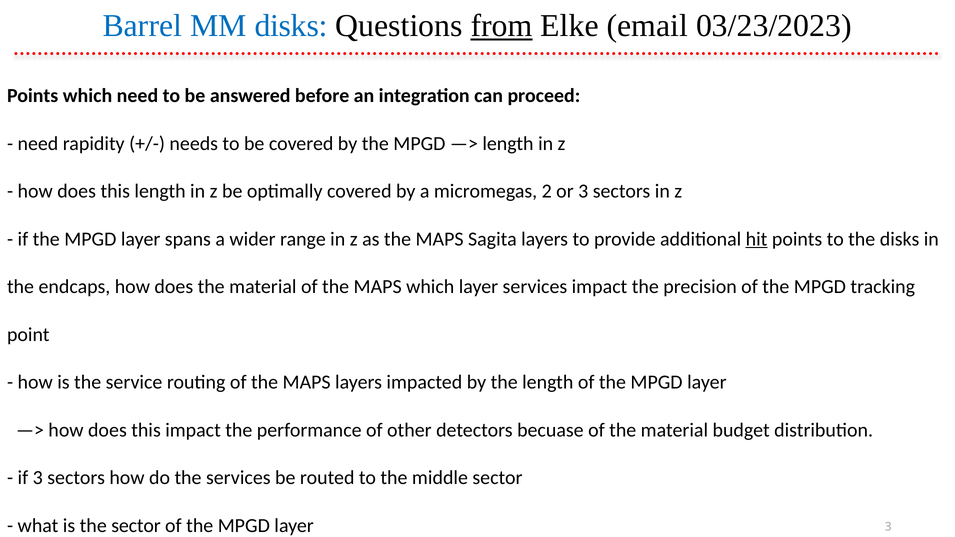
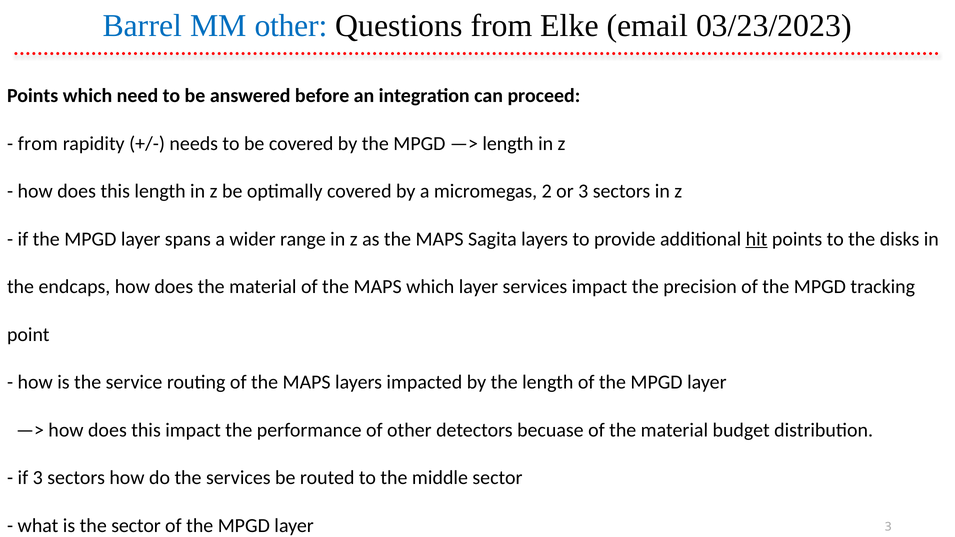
MM disks: disks -> other (291, 26)
from underline: present -> none (502, 26)
need: need -> from (38, 144)
